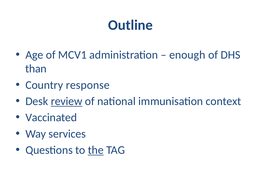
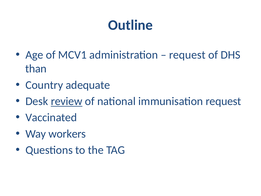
enough: enough -> request (187, 55)
response: response -> adequate (88, 85)
immunisation context: context -> request (223, 101)
services: services -> workers (67, 134)
the underline: present -> none (96, 150)
